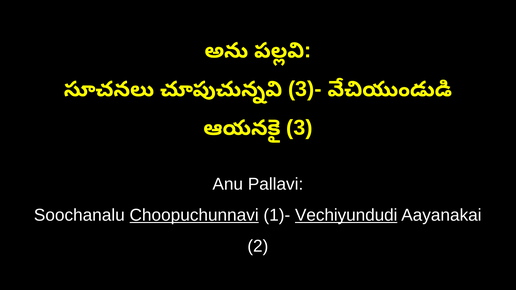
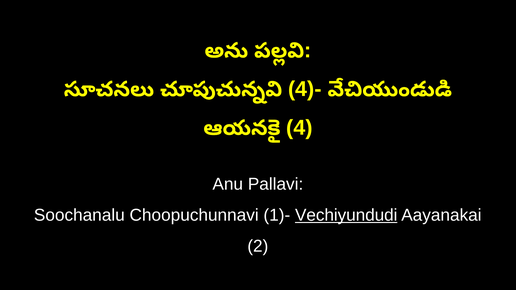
3)-: 3)- -> 4)- (305, 89)
3: 3 -> 4 (299, 128)
Choopuchunnavi underline: present -> none (194, 215)
